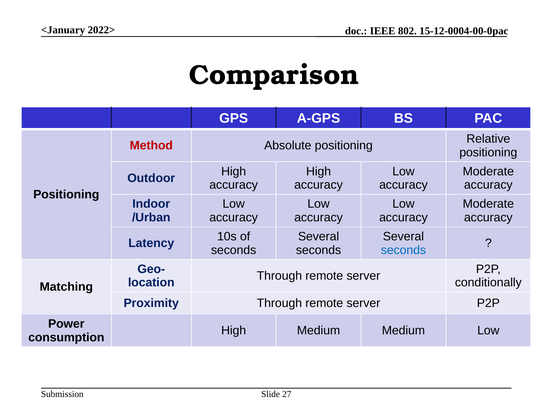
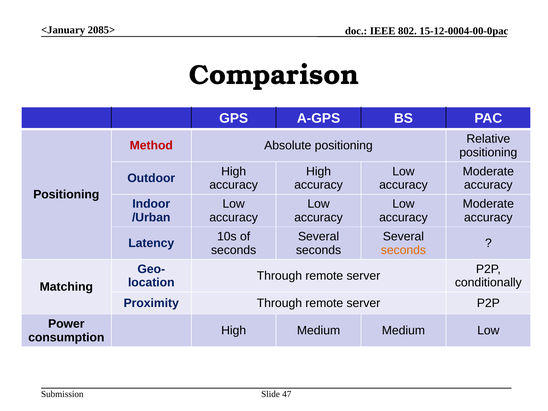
2022>: 2022> -> 2085> (101, 30)
seconds colour: blue -> orange (403, 250)
27: 27 -> 47 (287, 394)
